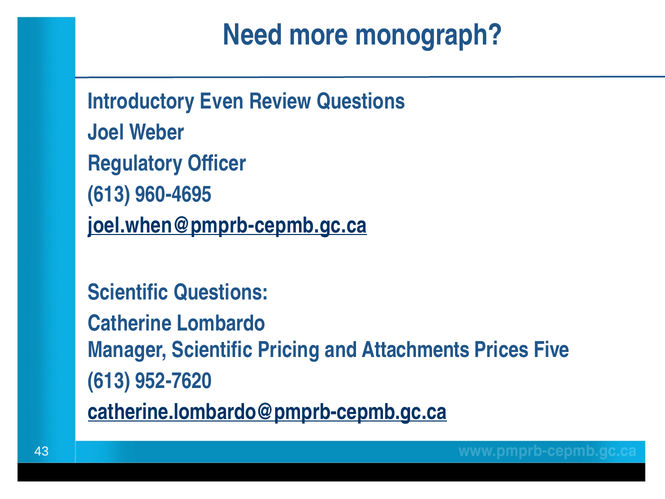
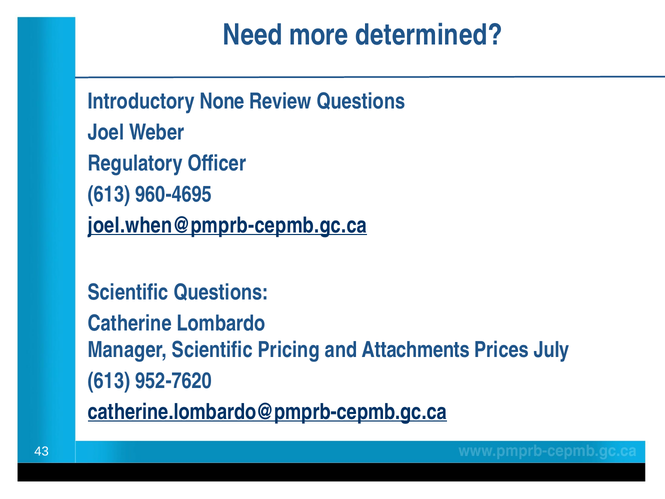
monograph: monograph -> determined (429, 35)
Even: Even -> None (222, 101)
Five: Five -> July (552, 350)
